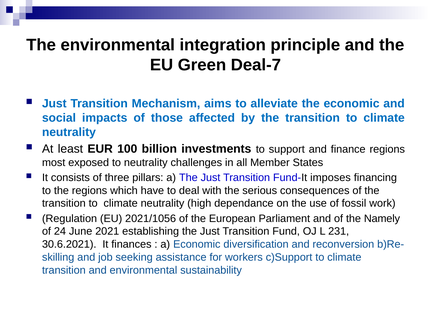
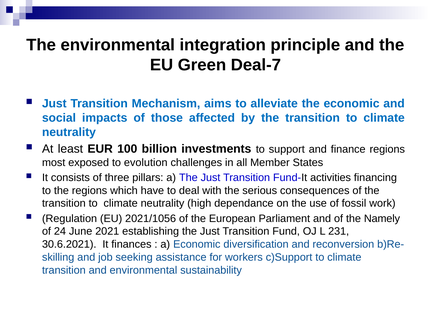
to neutrality: neutrality -> evolution (146, 163)
imposes: imposes -> activities (331, 178)
